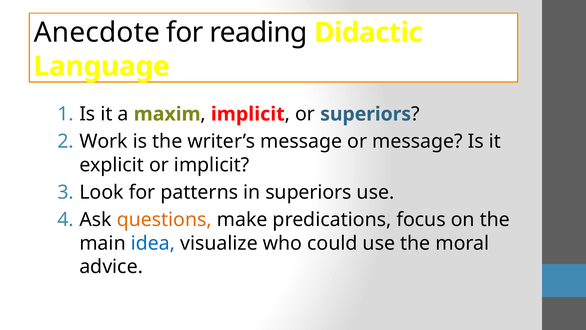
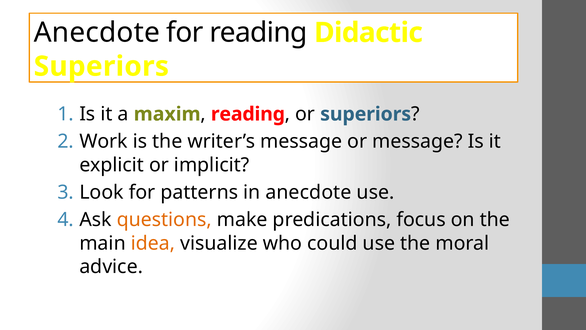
Language: Language -> Superiors (101, 66)
implicit: implicit -> reading (248, 114)
in superiors: superiors -> anecdote (308, 192)
idea colour: blue -> orange (153, 243)
